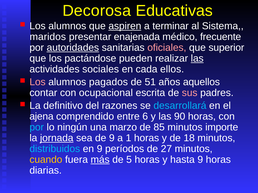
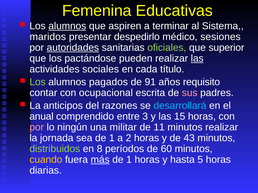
Decorosa: Decorosa -> Femenina (97, 11)
alumnos underline: none -> present (67, 26)
aspiren underline: present -> none (125, 26)
enajenada: enajenada -> despedirlo (137, 37)
frecuente: frecuente -> sesiones (221, 37)
oficiales colour: pink -> light green (167, 48)
ellos: ellos -> título (172, 69)
Los colour: pink -> light green (38, 82)
51: 51 -> 91 (150, 82)
aquellos: aquellos -> requisito (201, 82)
definitivo: definitivo -> anticipos (63, 106)
ajena: ajena -> anual (41, 117)
6: 6 -> 3 (145, 117)
90: 90 -> 15 (180, 117)
por colour: light blue -> pink (37, 128)
marzo: marzo -> militar (123, 128)
85: 85 -> 11 (159, 128)
minutos importe: importe -> realizar (222, 128)
jornada underline: present -> none (57, 138)
sea de 9: 9 -> 1 (112, 138)
1: 1 -> 2 (128, 138)
18: 18 -> 43 (189, 138)
distribuidos colour: light blue -> light green (55, 149)
en 9: 9 -> 8 (100, 149)
27: 27 -> 60 (166, 149)
5: 5 -> 1 (129, 160)
hasta 9: 9 -> 5 (200, 160)
